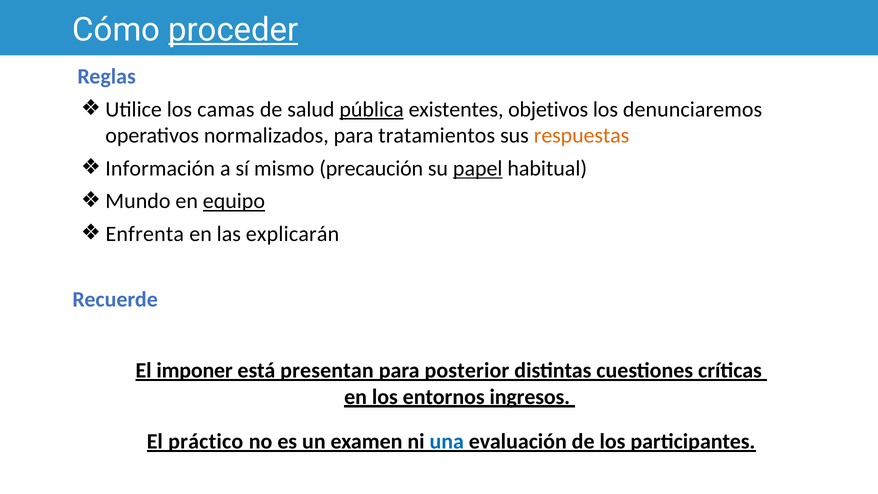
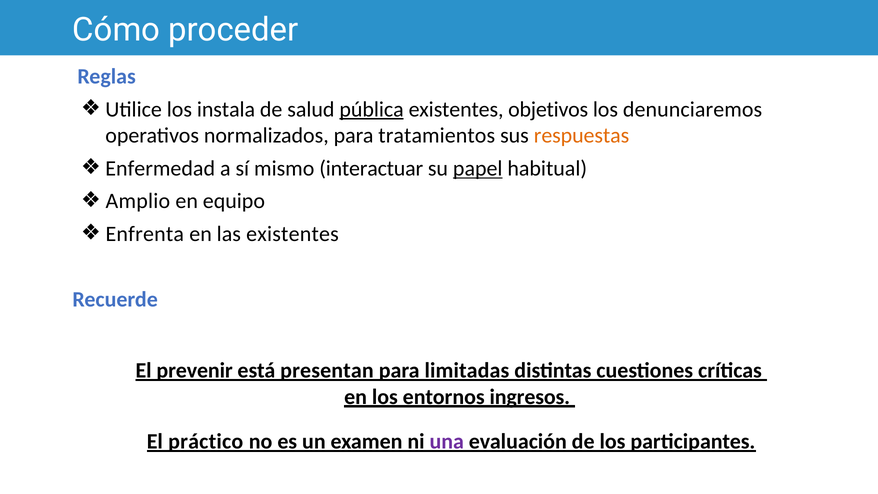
proceder underline: present -> none (233, 30)
camas: camas -> instala (226, 109)
Información: Información -> Enfermedad (160, 168)
precaución: precaución -> interactuar (371, 168)
Mundo: Mundo -> Amplio (138, 201)
equipo underline: present -> none (234, 201)
las explicarán: explicarán -> existentes (293, 234)
imponer: imponer -> prevenir (195, 370)
posterior: posterior -> limitadas (467, 370)
una colour: blue -> purple (447, 441)
